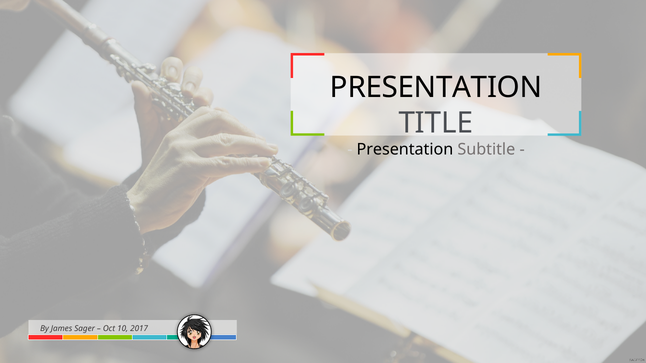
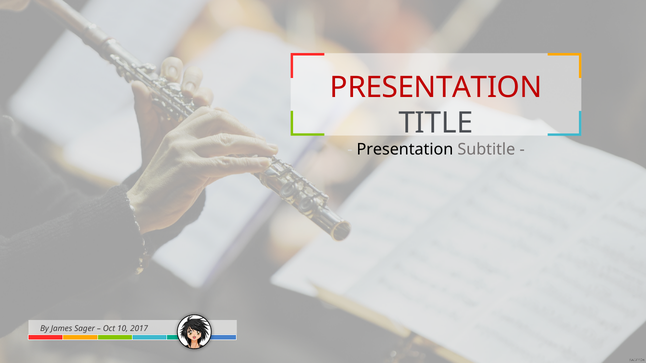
PRESENTATION colour: black -> red (436, 88)
